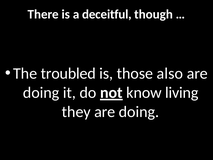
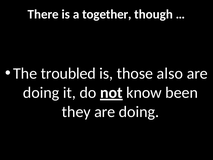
deceitful: deceitful -> together (107, 14)
living: living -> been (182, 93)
